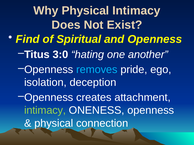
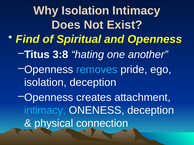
Why Physical: Physical -> Isolation (85, 11)
3:0: 3:0 -> 3:8 (60, 55)
intimacy colour: light green -> light blue (45, 111)
ONENESS openness: openness -> deception (151, 111)
